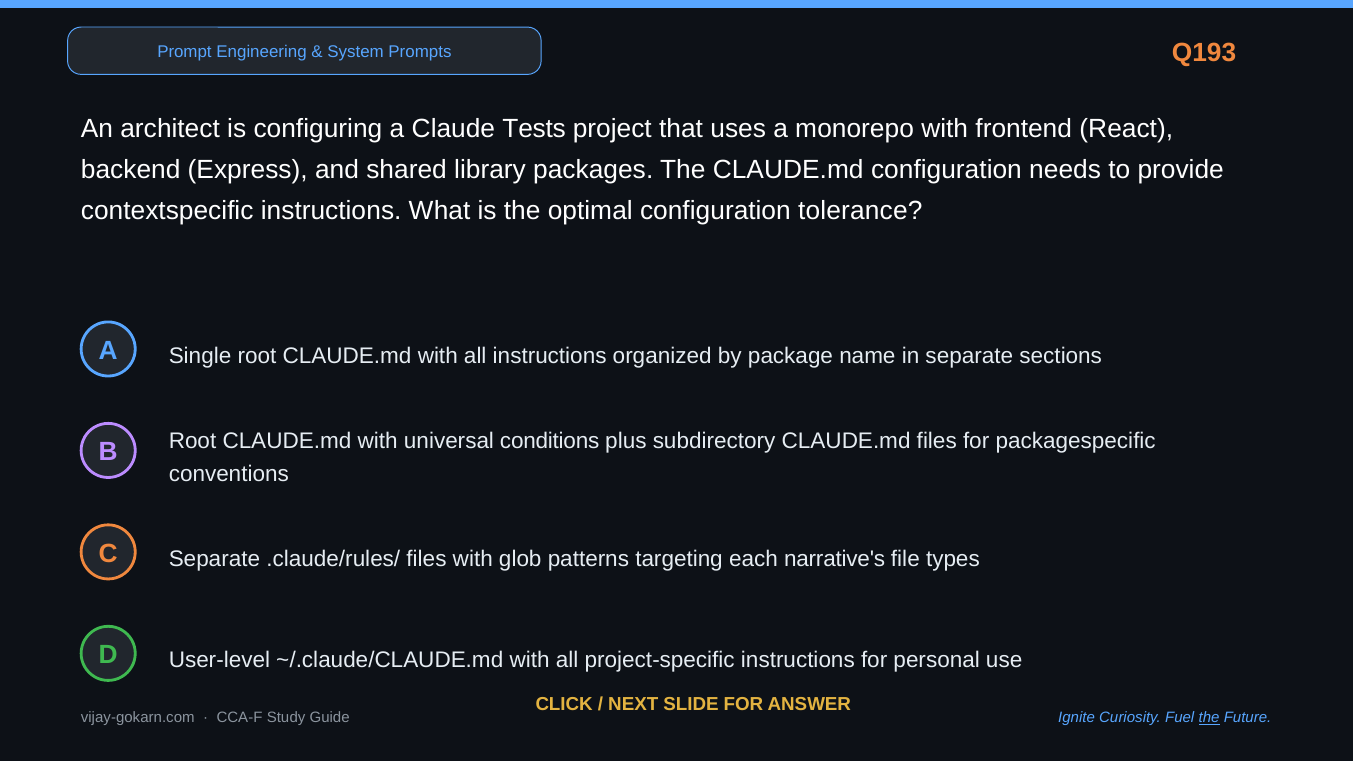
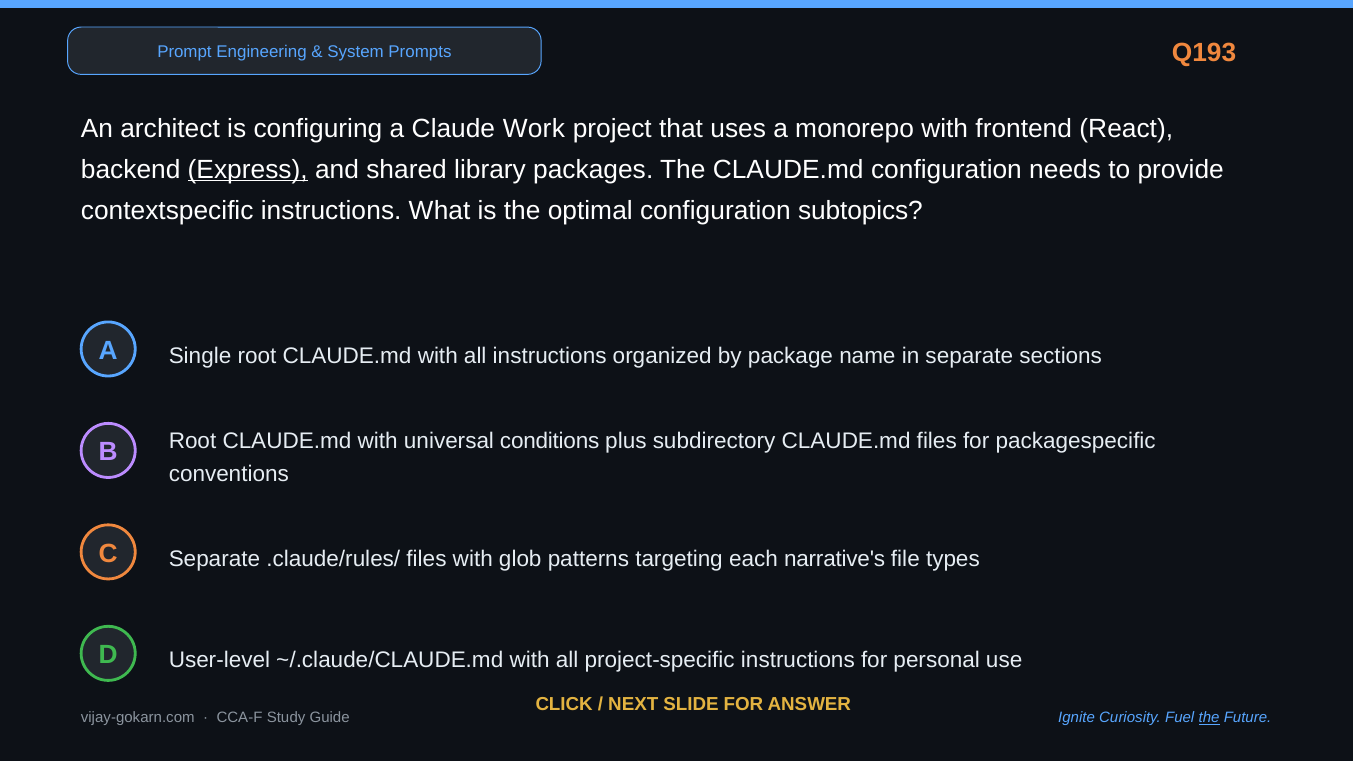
Tests: Tests -> Work (534, 128)
Express underline: none -> present (248, 169)
tolerance: tolerance -> subtopics (860, 210)
